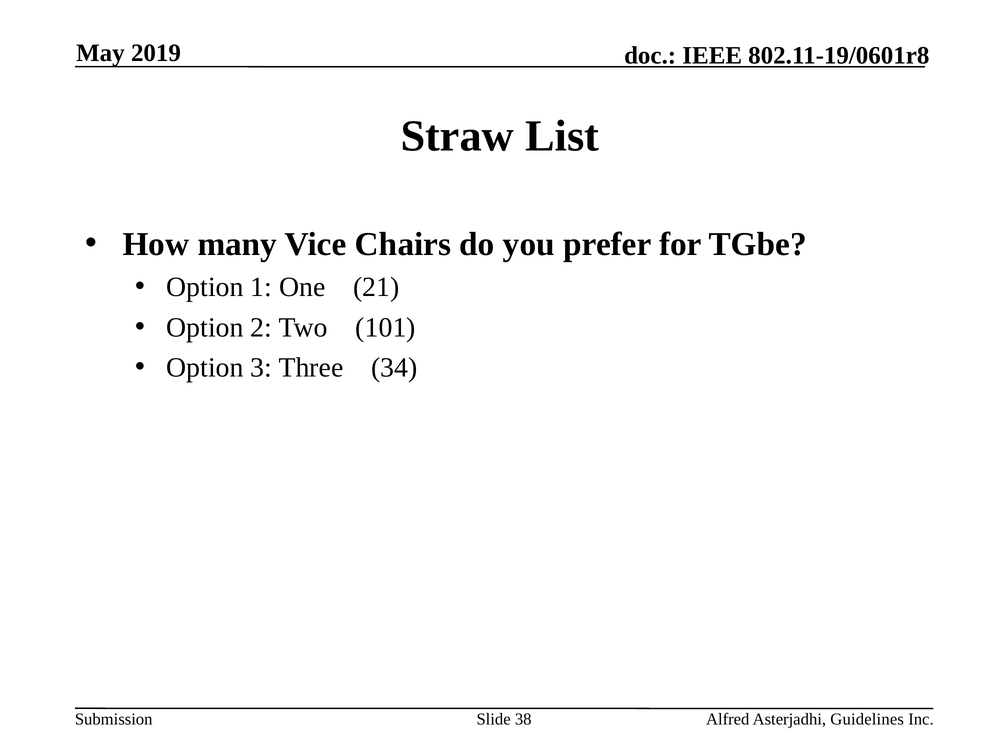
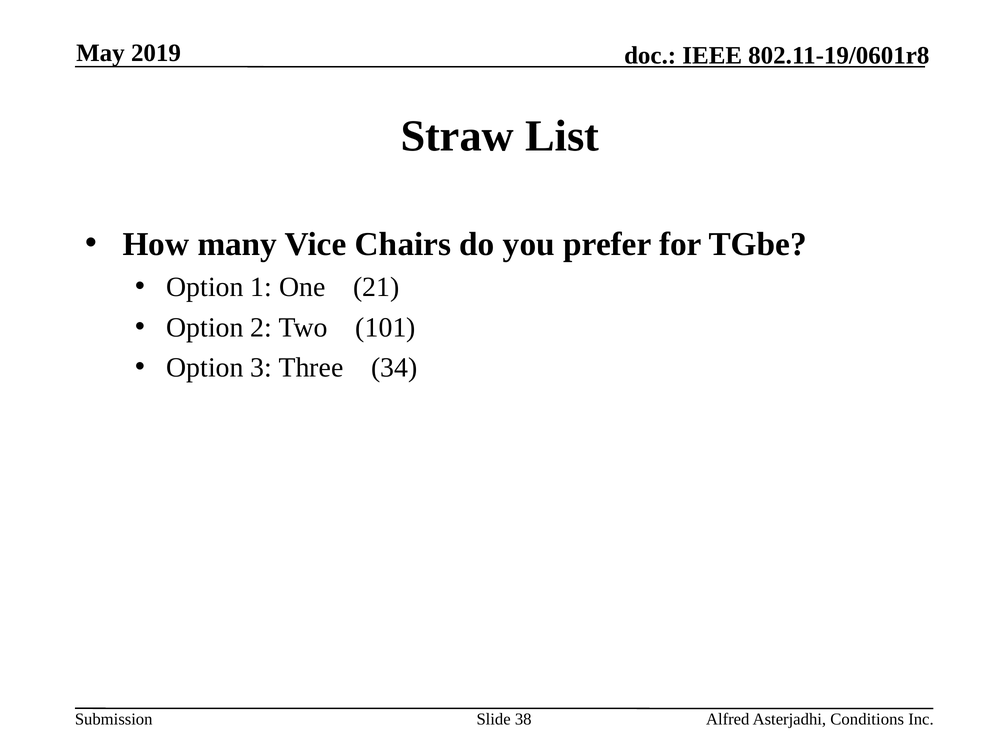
Guidelines: Guidelines -> Conditions (867, 719)
